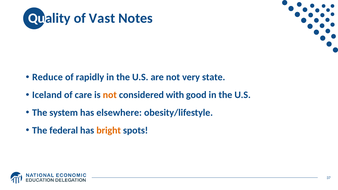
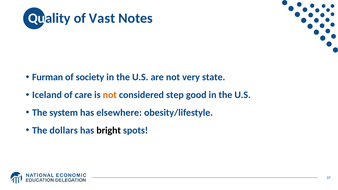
Reduce: Reduce -> Furman (48, 77)
rapidly: rapidly -> society (90, 77)
with: with -> step (175, 95)
federal: federal -> dollars (64, 130)
bright colour: orange -> black (109, 130)
